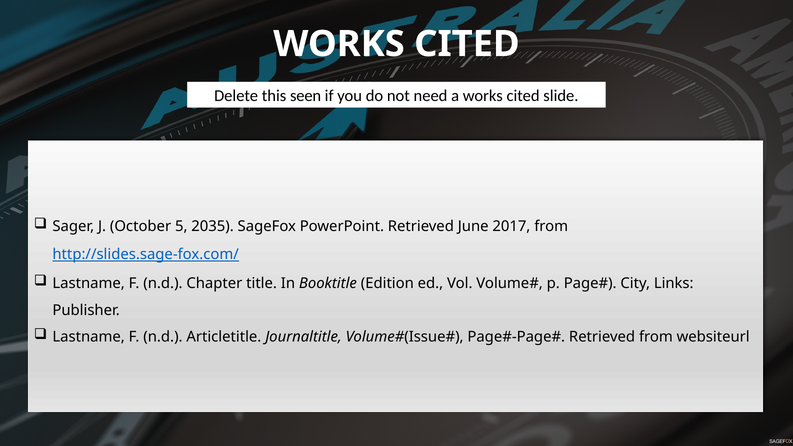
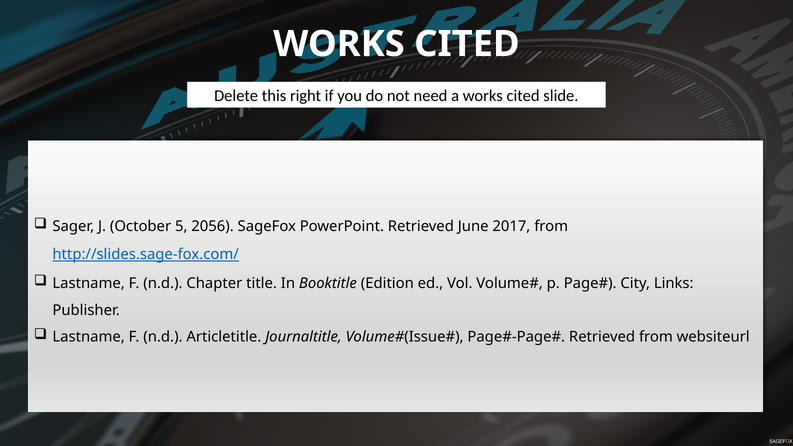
seen: seen -> right (306, 96)
2035: 2035 -> 2056 (213, 226)
